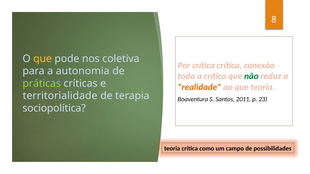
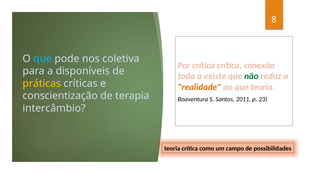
que colour: yellow -> light blue (43, 59)
autonomia: autonomia -> disponíveis (83, 71)
crítico: crítico -> existe (215, 76)
práticas colour: light green -> yellow (42, 84)
territorialidade: territorialidade -> conscientização (60, 96)
sociopolítica: sociopolítica -> intercâmbio (54, 108)
